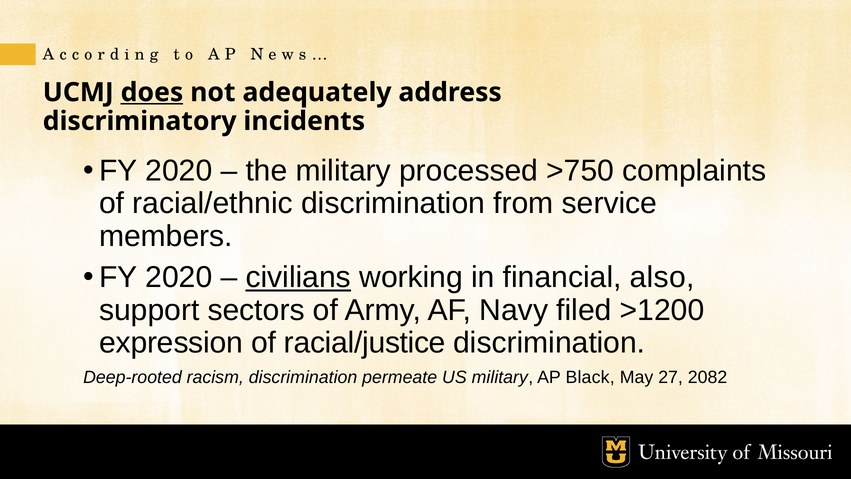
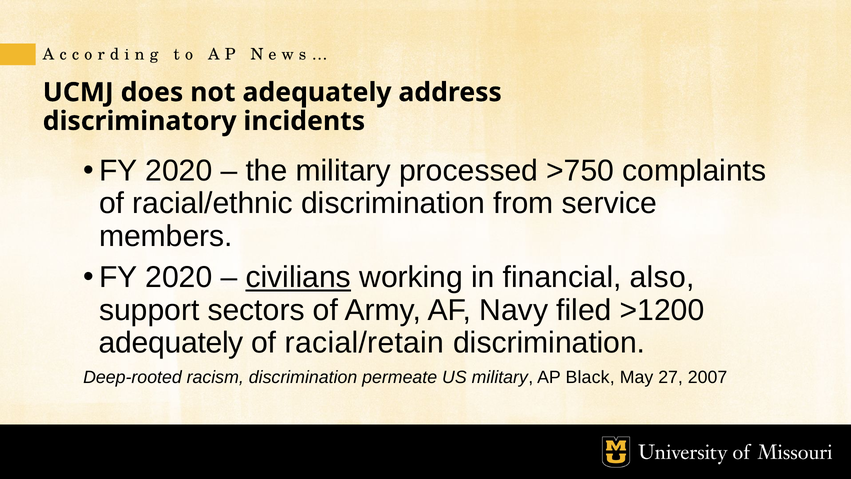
does underline: present -> none (152, 92)
expression: expression -> adequately (171, 342)
racial/justice: racial/justice -> racial/retain (365, 342)
2082: 2082 -> 2007 (708, 377)
